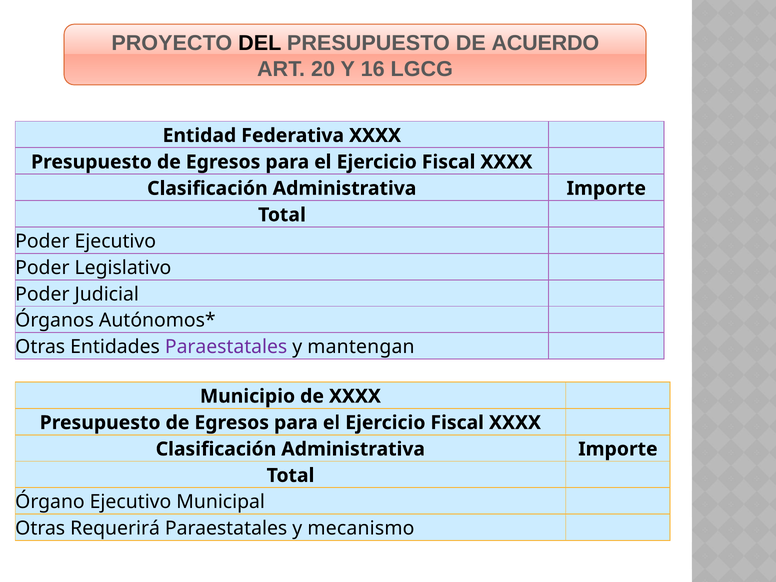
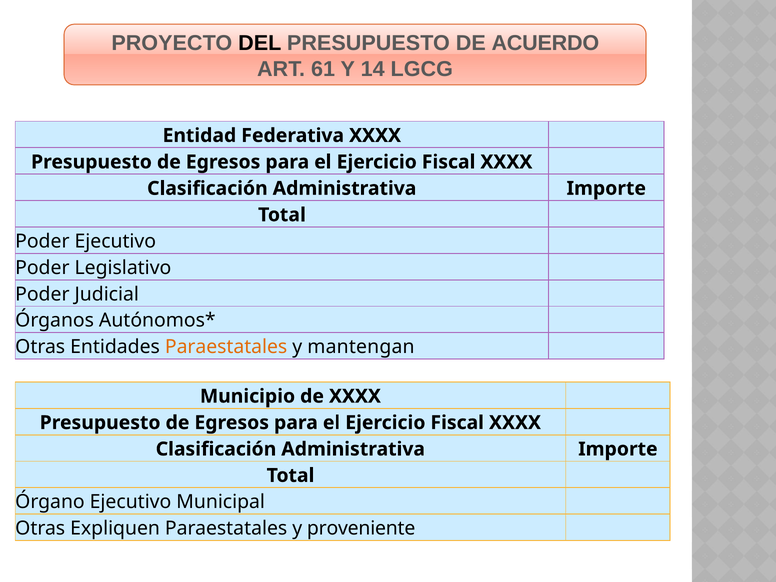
20: 20 -> 61 (323, 69)
16: 16 -> 14 (373, 69)
Paraestatales colour: purple -> orange (226, 347)
Requerirá: Requerirá -> Expliquen (115, 528)
mecanismo: mecanismo -> proveniente (361, 528)
